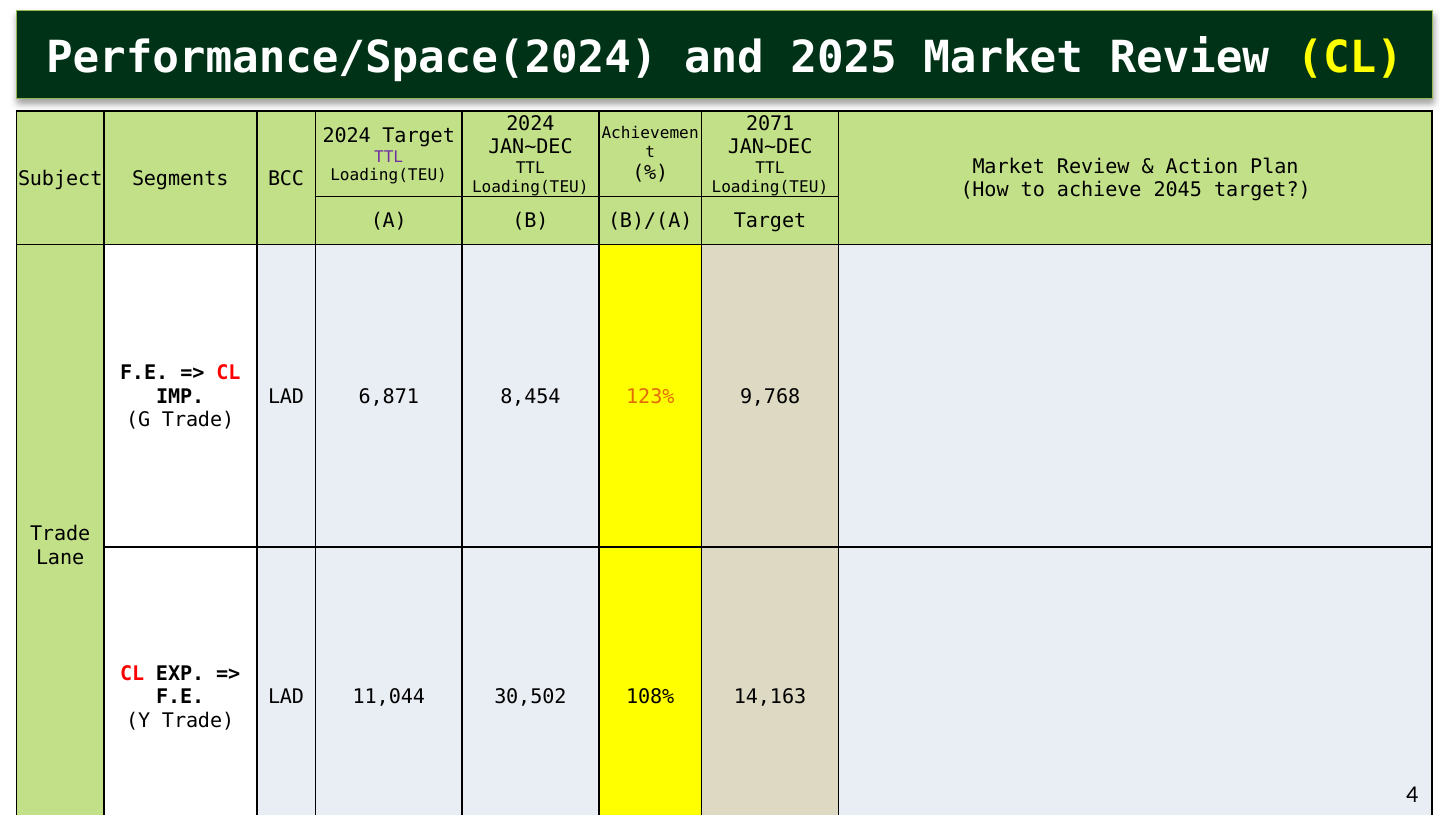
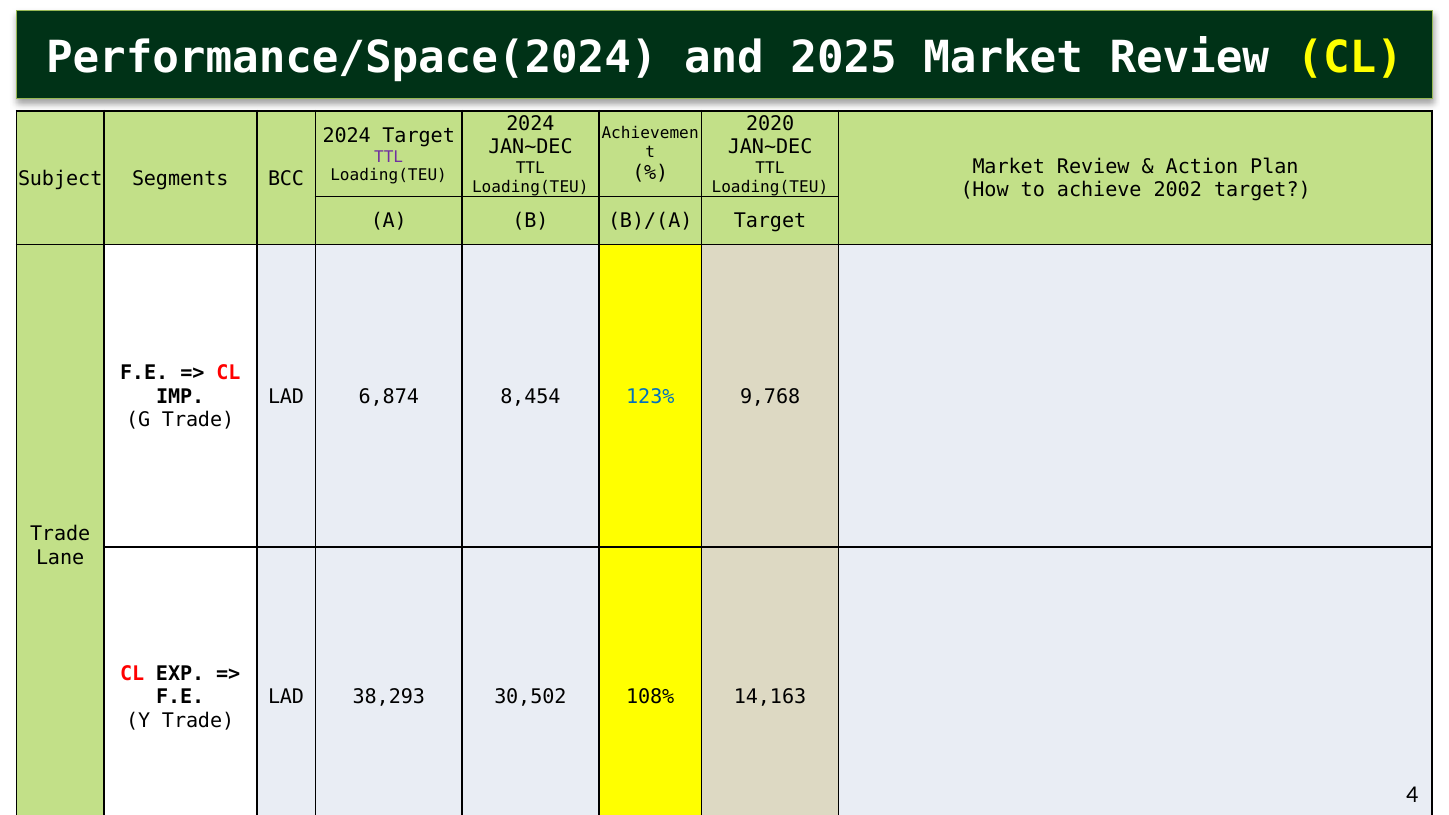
2071: 2071 -> 2020 (770, 124)
2045: 2045 -> 2002 (1178, 190)
6,871: 6,871 -> 6,874 (389, 397)
123% colour: orange -> blue (650, 397)
11,044: 11,044 -> 38,293 (389, 697)
